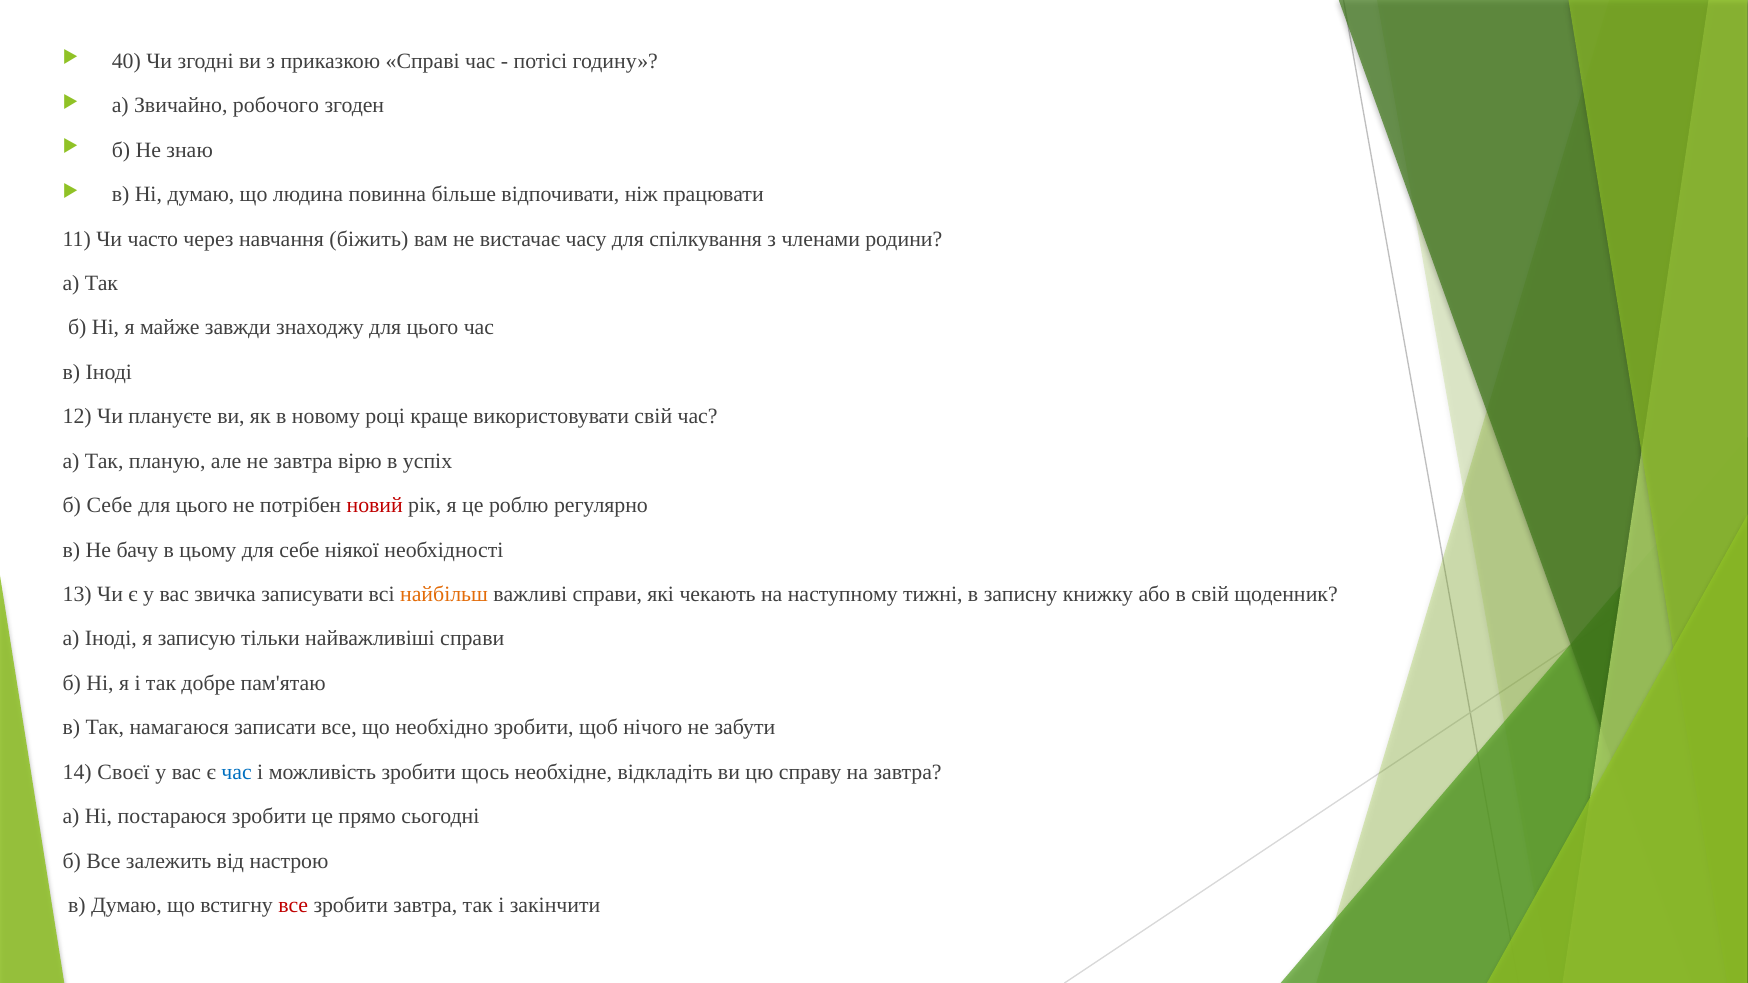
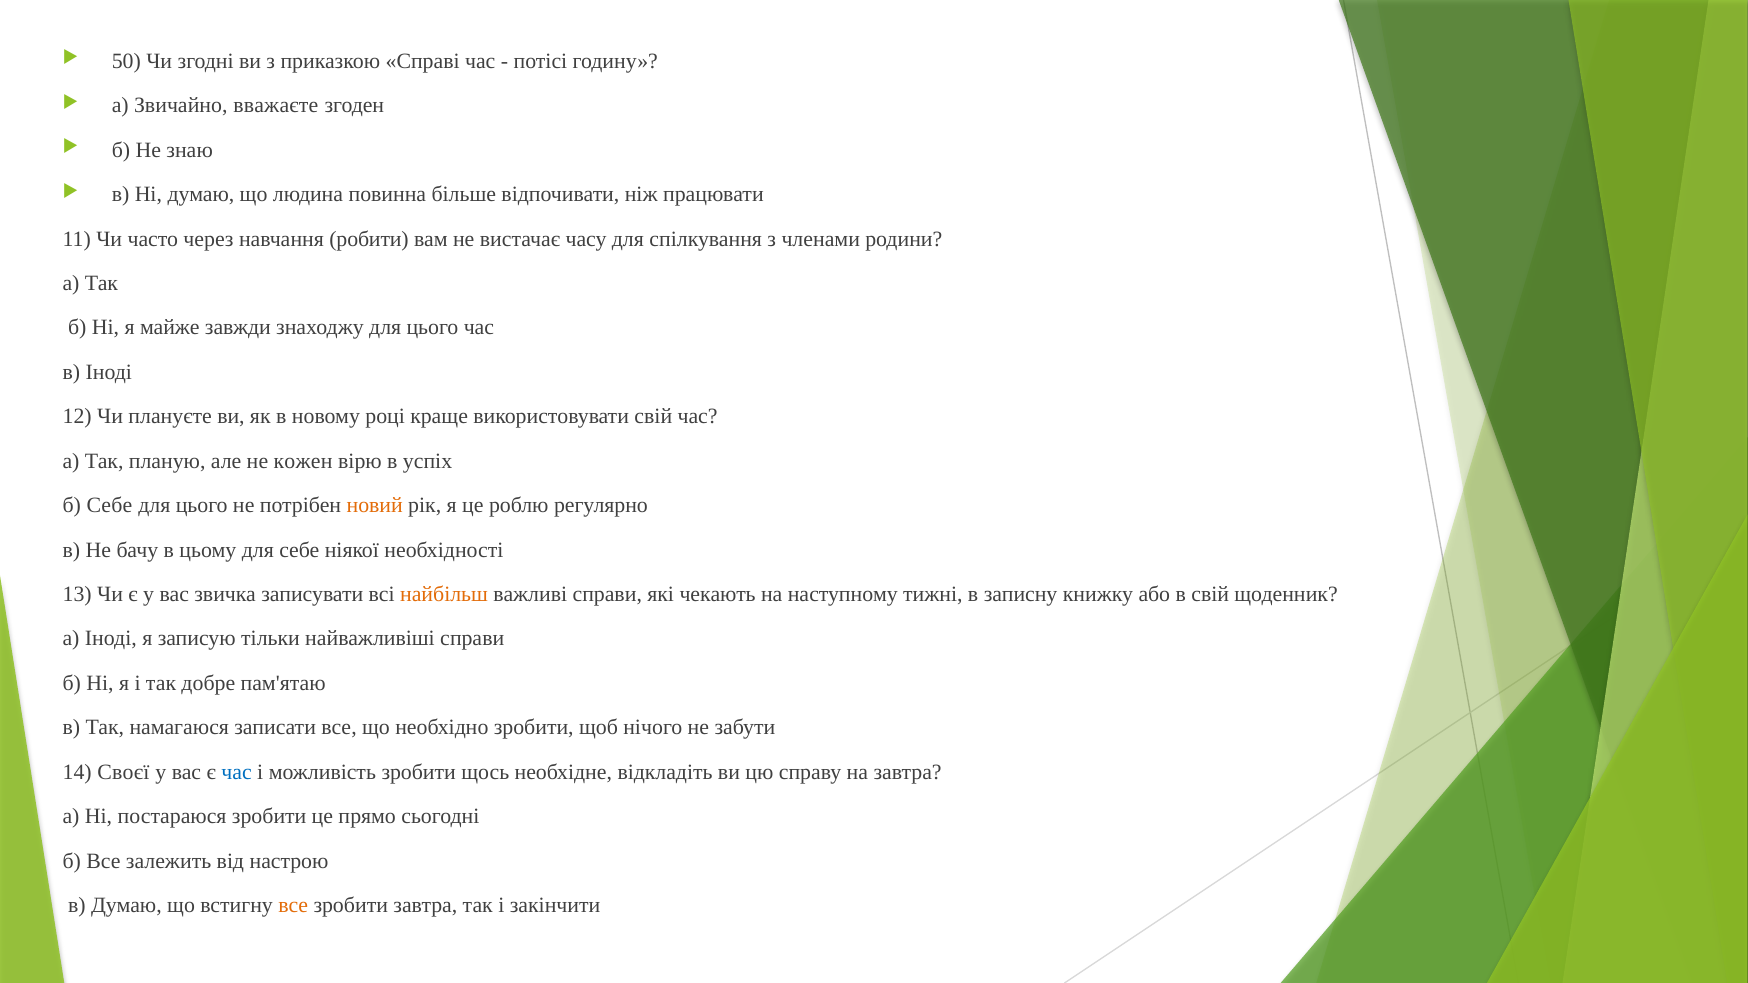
40: 40 -> 50 (126, 61)
робочого: робочого -> вважаєте (276, 106)
біжить: біжить -> робити (369, 239)
не завтра: завтра -> кожен (303, 461)
новий colour: red -> orange (375, 506)
все colour: red -> orange (293, 905)
